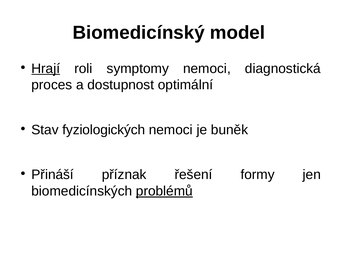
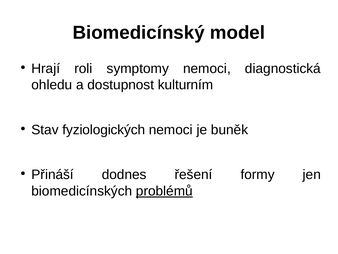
Hrají underline: present -> none (46, 68)
proces: proces -> ohledu (52, 85)
optimální: optimální -> kulturním (186, 85)
příznak: příznak -> dodnes (124, 174)
